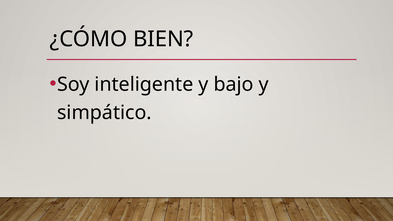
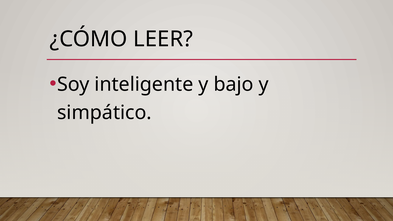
BIEN: BIEN -> LEER (163, 39)
